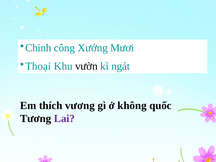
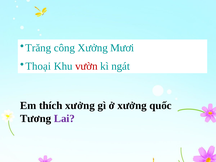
Chinh: Chinh -> Trăng (38, 48)
vườn colour: black -> red (86, 66)
thích vương: vương -> xưởng (80, 105)
ở không: không -> xưởng (132, 105)
